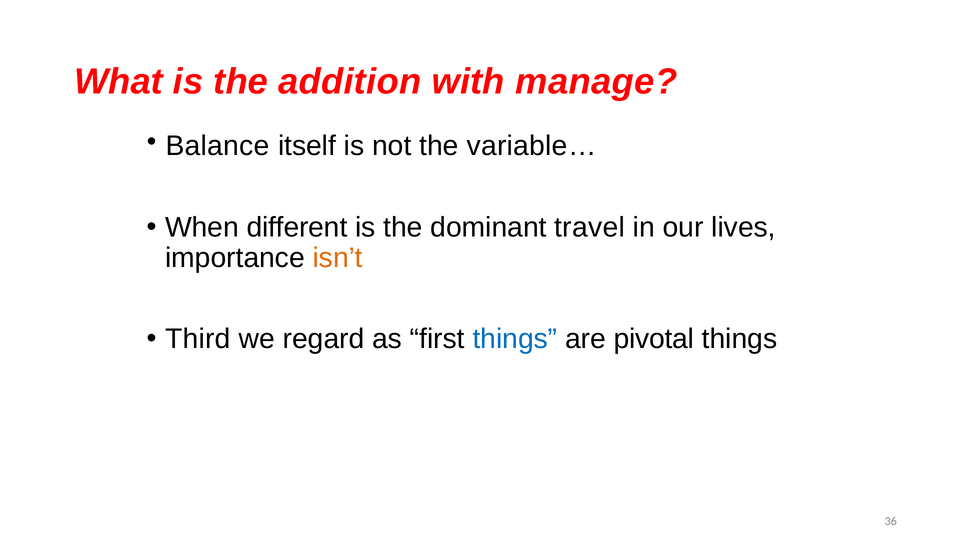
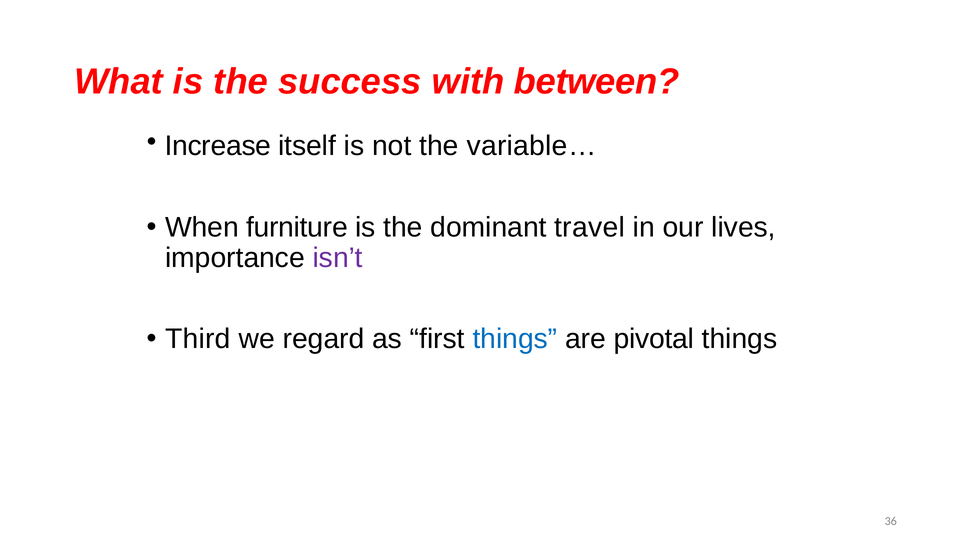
addition: addition -> success (350, 82)
manage: manage -> between (597, 82)
Balance: Balance -> Increase (218, 146)
different: different -> furniture (297, 227)
isn’t colour: orange -> purple (338, 258)
